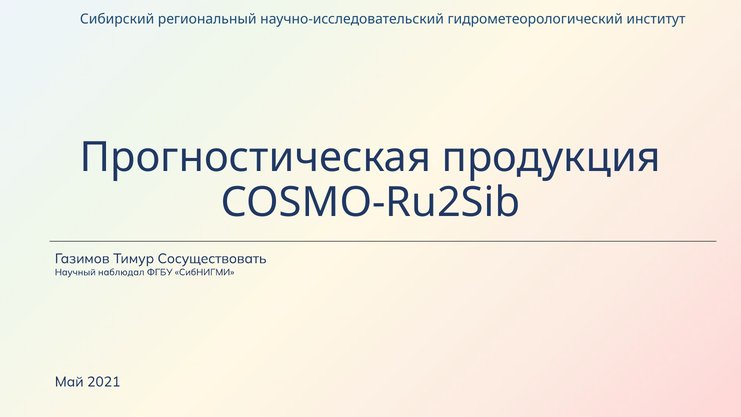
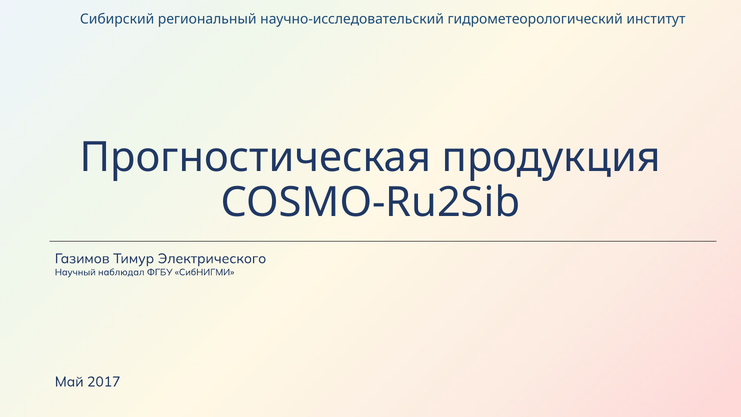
Сосуществовать: Сосуществовать -> Электрического (212, 259)
2021: 2021 -> 2017 (104, 382)
